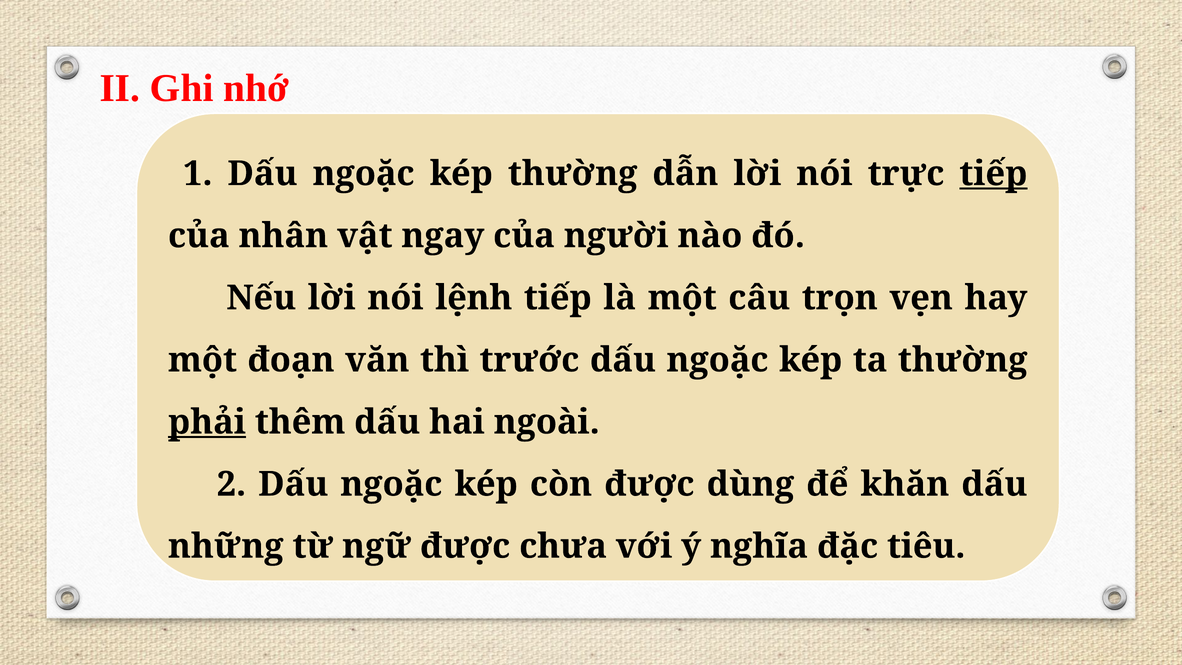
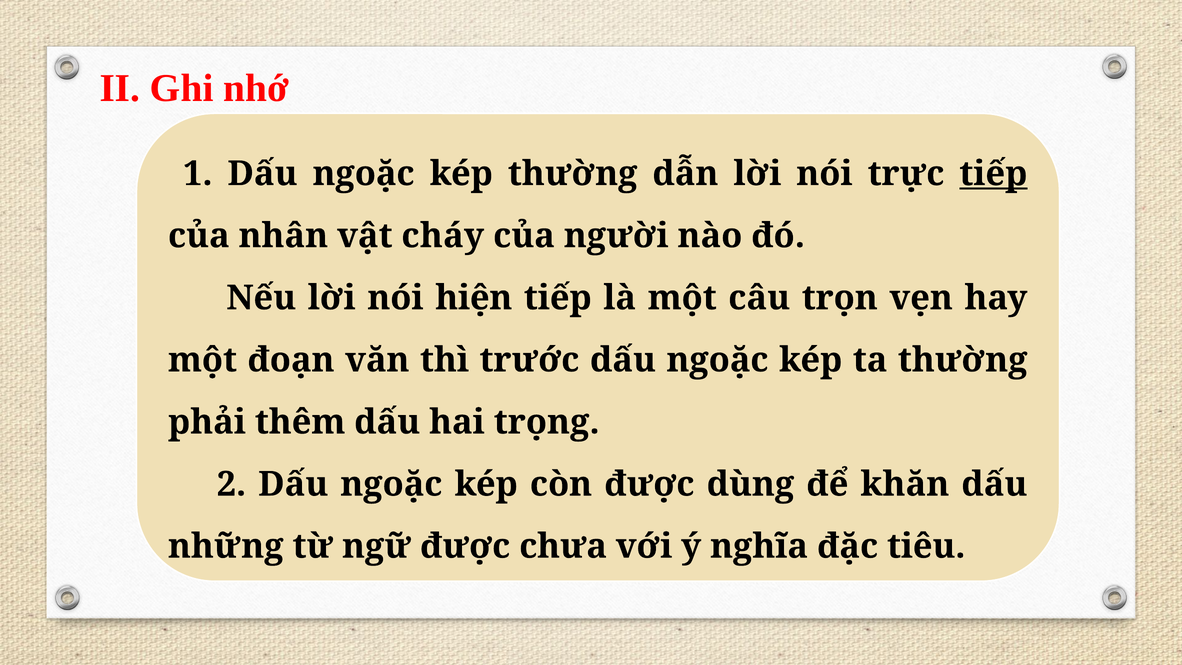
ngay: ngay -> cháy (443, 236)
lệnh: lệnh -> hiện (474, 298)
phải underline: present -> none (207, 422)
ngoài: ngoài -> trọng (547, 422)
